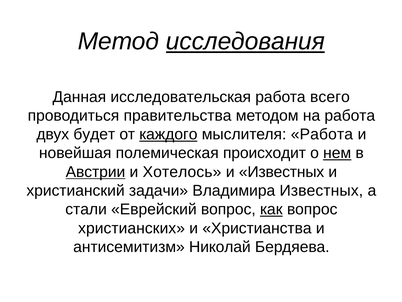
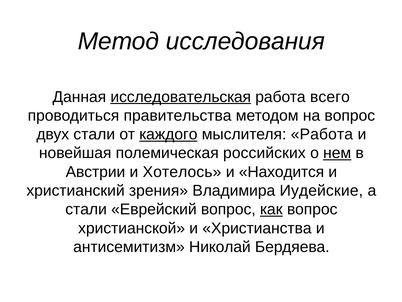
исследования underline: present -> none (245, 41)
исследовательская underline: none -> present (181, 97)
на работа: работа -> вопрос (350, 115)
двух будет: будет -> стали (94, 134)
происходит: происходит -> российских (264, 153)
Австрии underline: present -> none (95, 172)
и Известных: Известных -> Находится (282, 172)
задачи: задачи -> зрения (159, 190)
Владимира Известных: Известных -> Иудейские (321, 190)
христианских: христианских -> христианской (132, 228)
